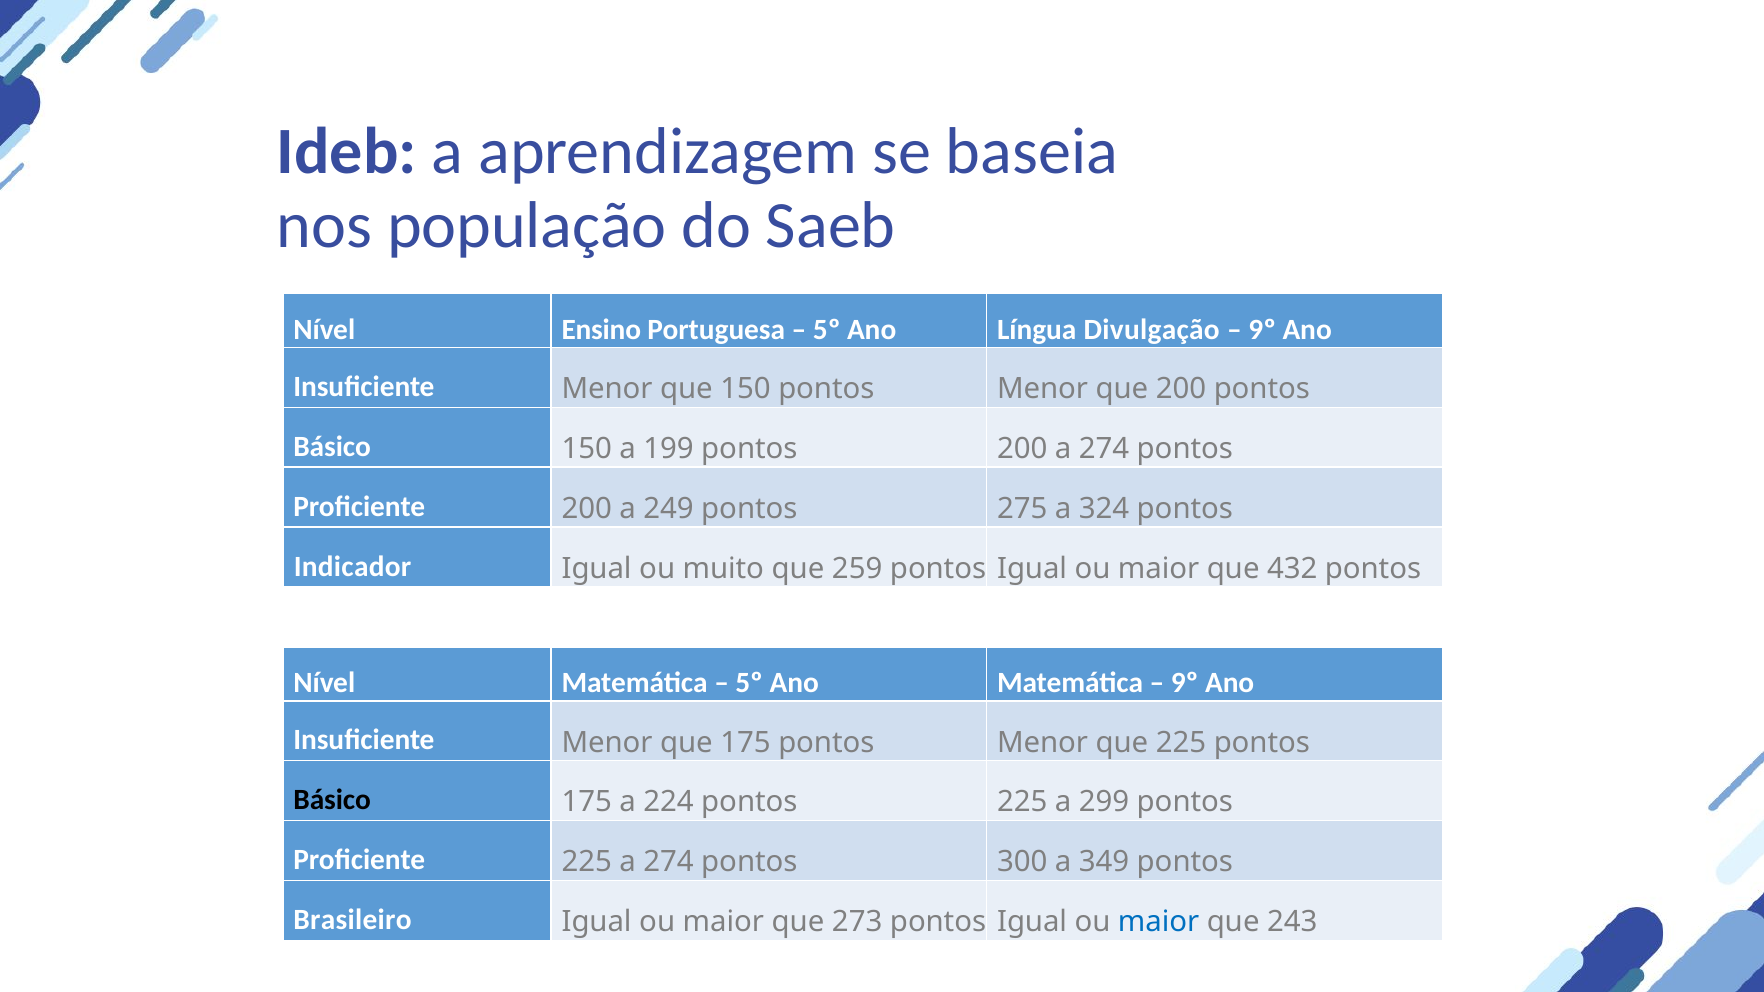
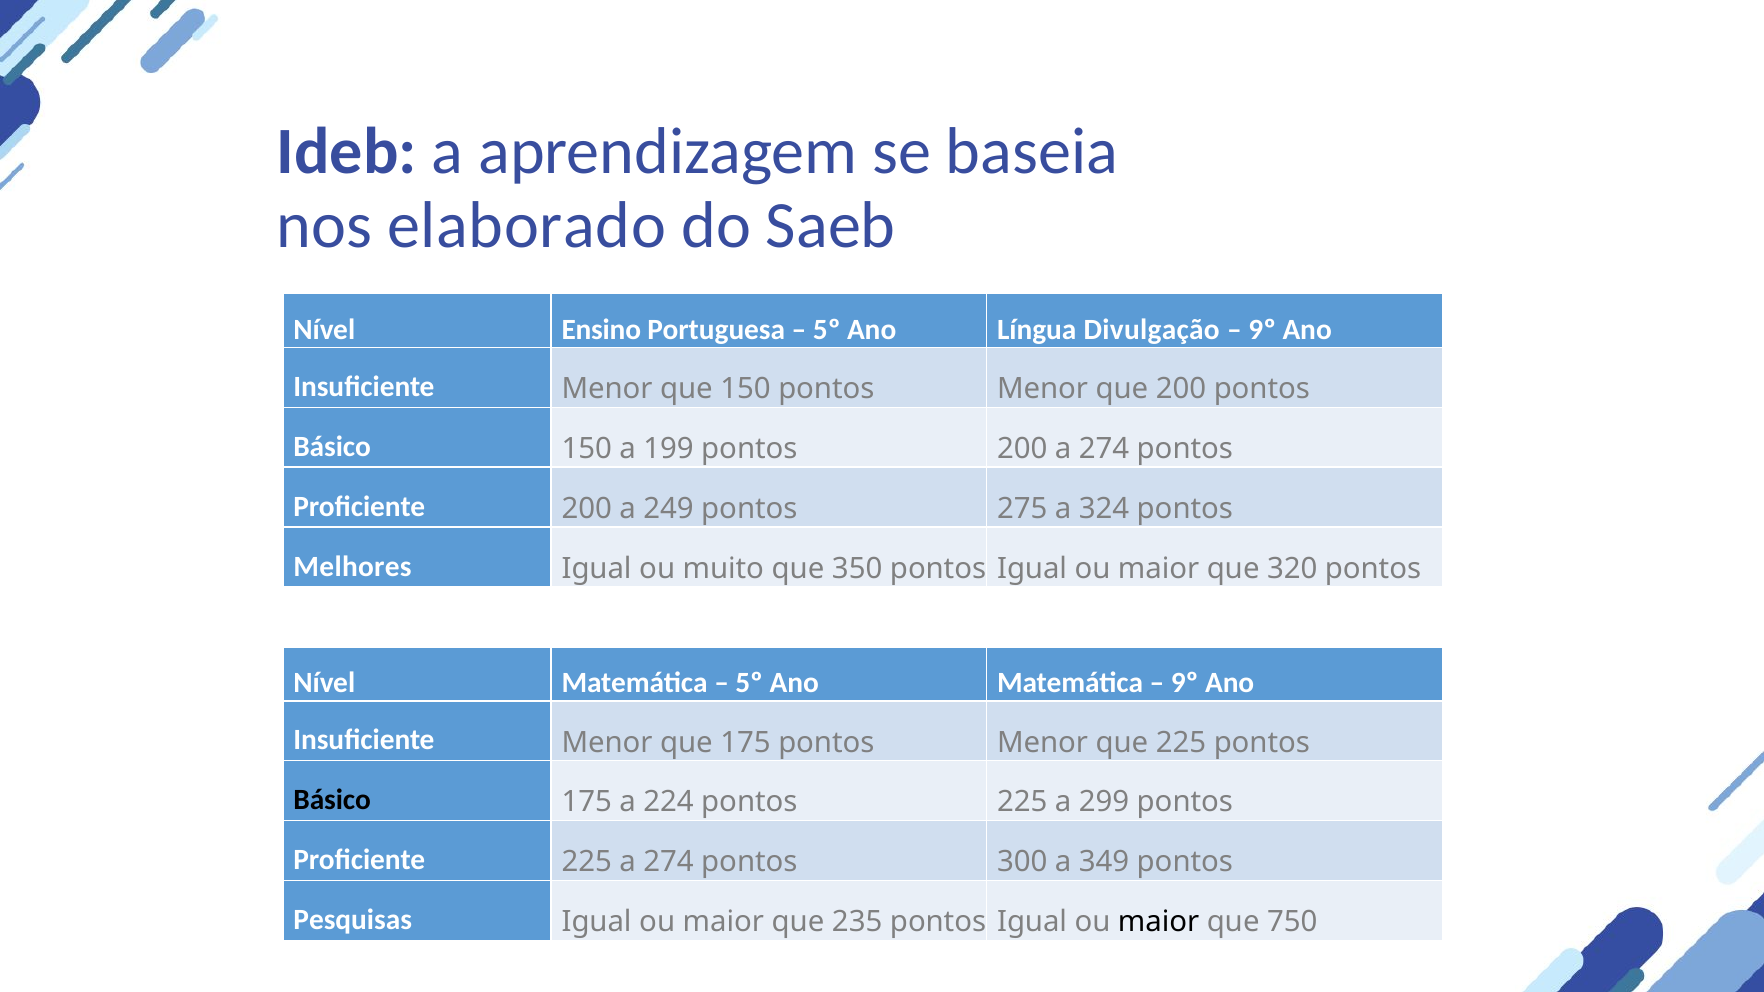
população: população -> elaborado (527, 225)
Indicador: Indicador -> Melhores (353, 566)
259: 259 -> 350 (857, 569)
432: 432 -> 320 (1292, 569)
Brasileiro: Brasileiro -> Pesquisas (353, 920)
273: 273 -> 235 (857, 922)
maior colour: blue -> black (1159, 922)
243: 243 -> 750 (1292, 922)
